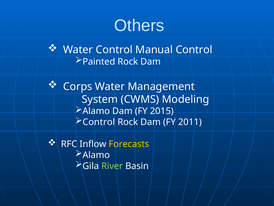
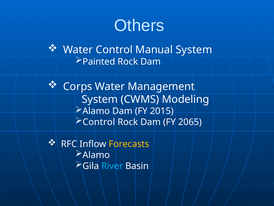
Manual Control: Control -> System (194, 50)
2011: 2011 -> 2065 (190, 122)
River colour: light green -> light blue (112, 166)
